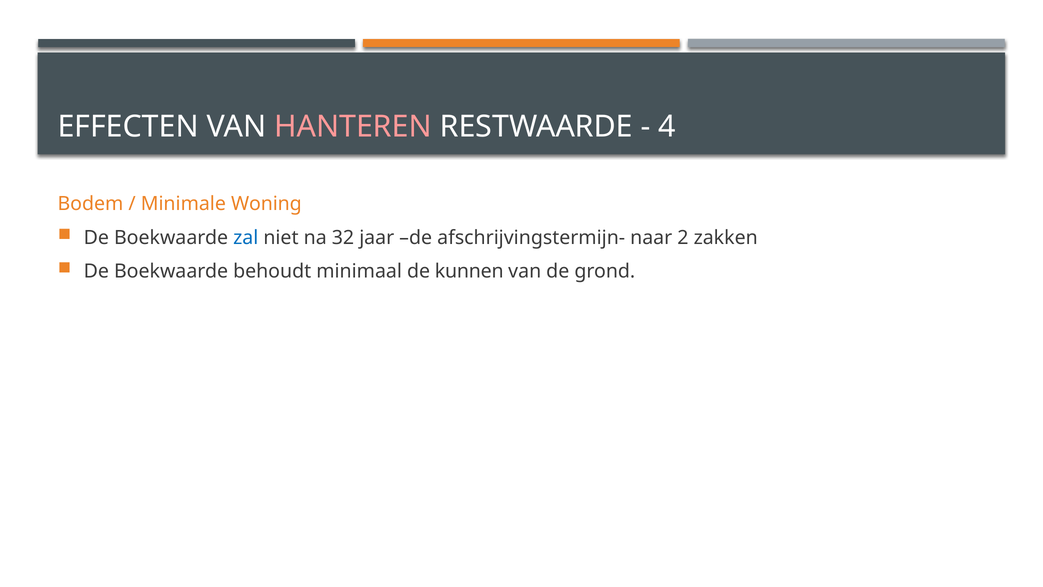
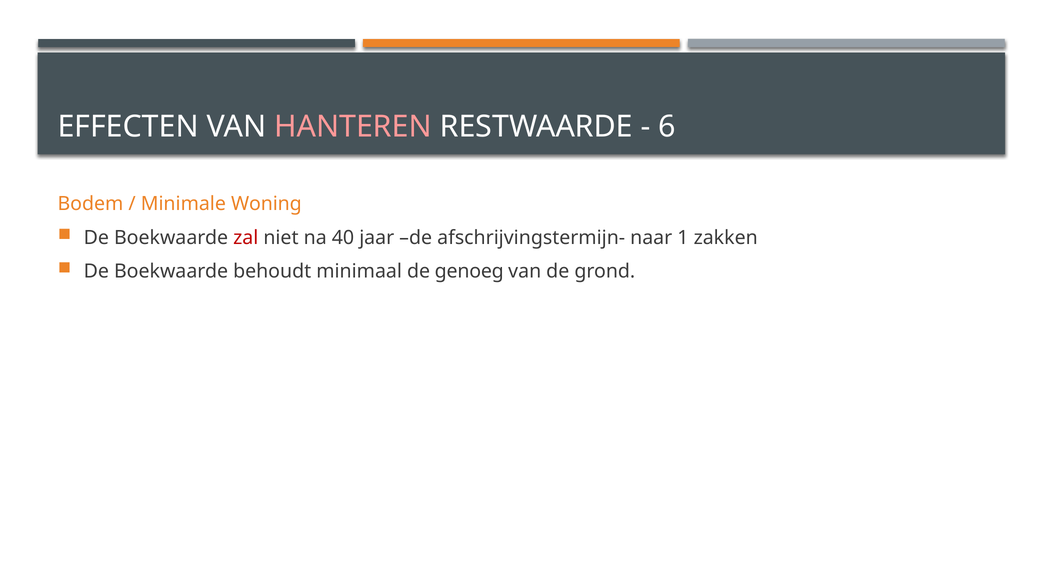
4: 4 -> 6 (667, 127)
zal colour: blue -> red (246, 237)
32: 32 -> 40 (343, 237)
2: 2 -> 1 (683, 237)
kunnen: kunnen -> genoeg (469, 271)
